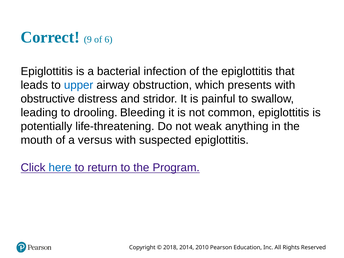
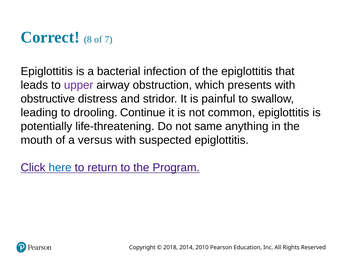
9: 9 -> 8 (88, 40)
6: 6 -> 7 (108, 40)
upper colour: blue -> purple (79, 85)
Bleeding: Bleeding -> Continue (143, 113)
weak: weak -> same (208, 126)
